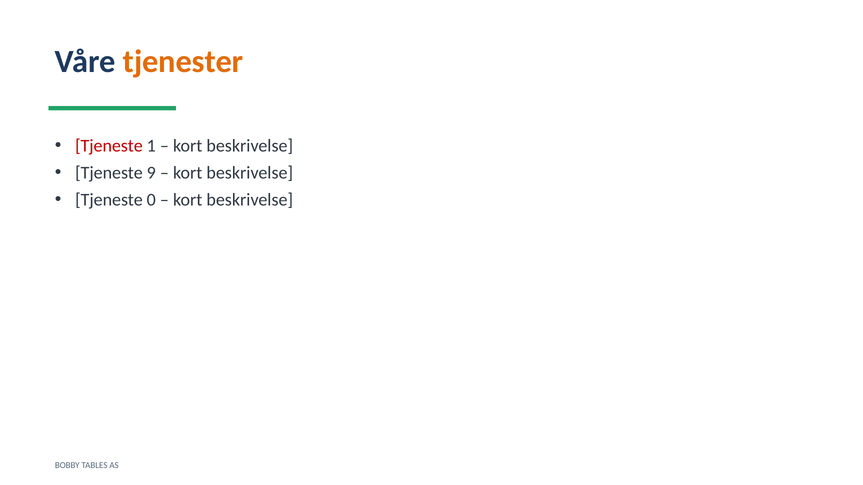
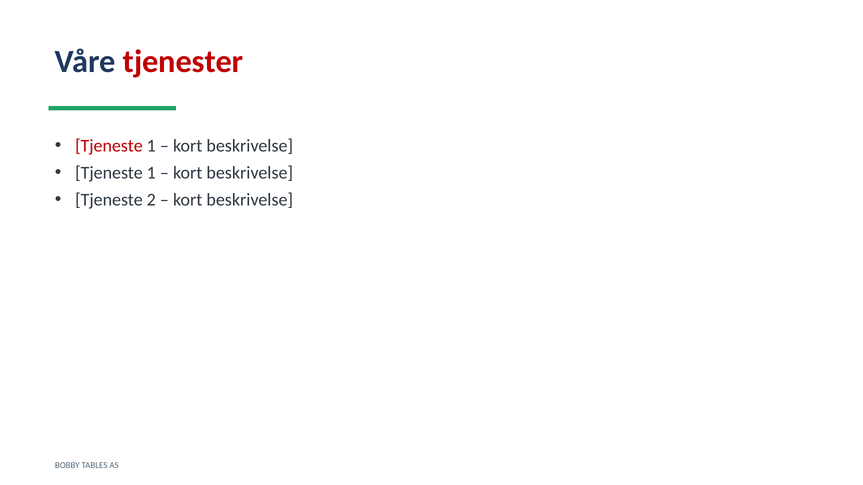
tjenester colour: orange -> red (183, 62)
9: 9 -> 1 (151, 173)
0: 0 -> 2 (151, 200)
